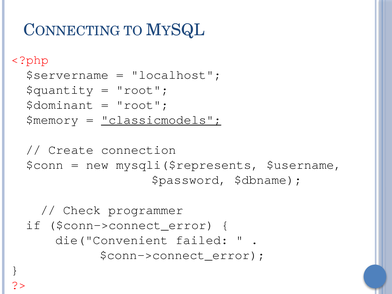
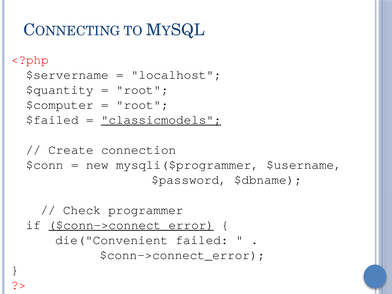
$dominant: $dominant -> $computer (60, 105)
$memory: $memory -> $failed (52, 120)
mysqli($represents: mysqli($represents -> mysqli($programmer (188, 165)
$conn->connect_error underline: none -> present (131, 225)
